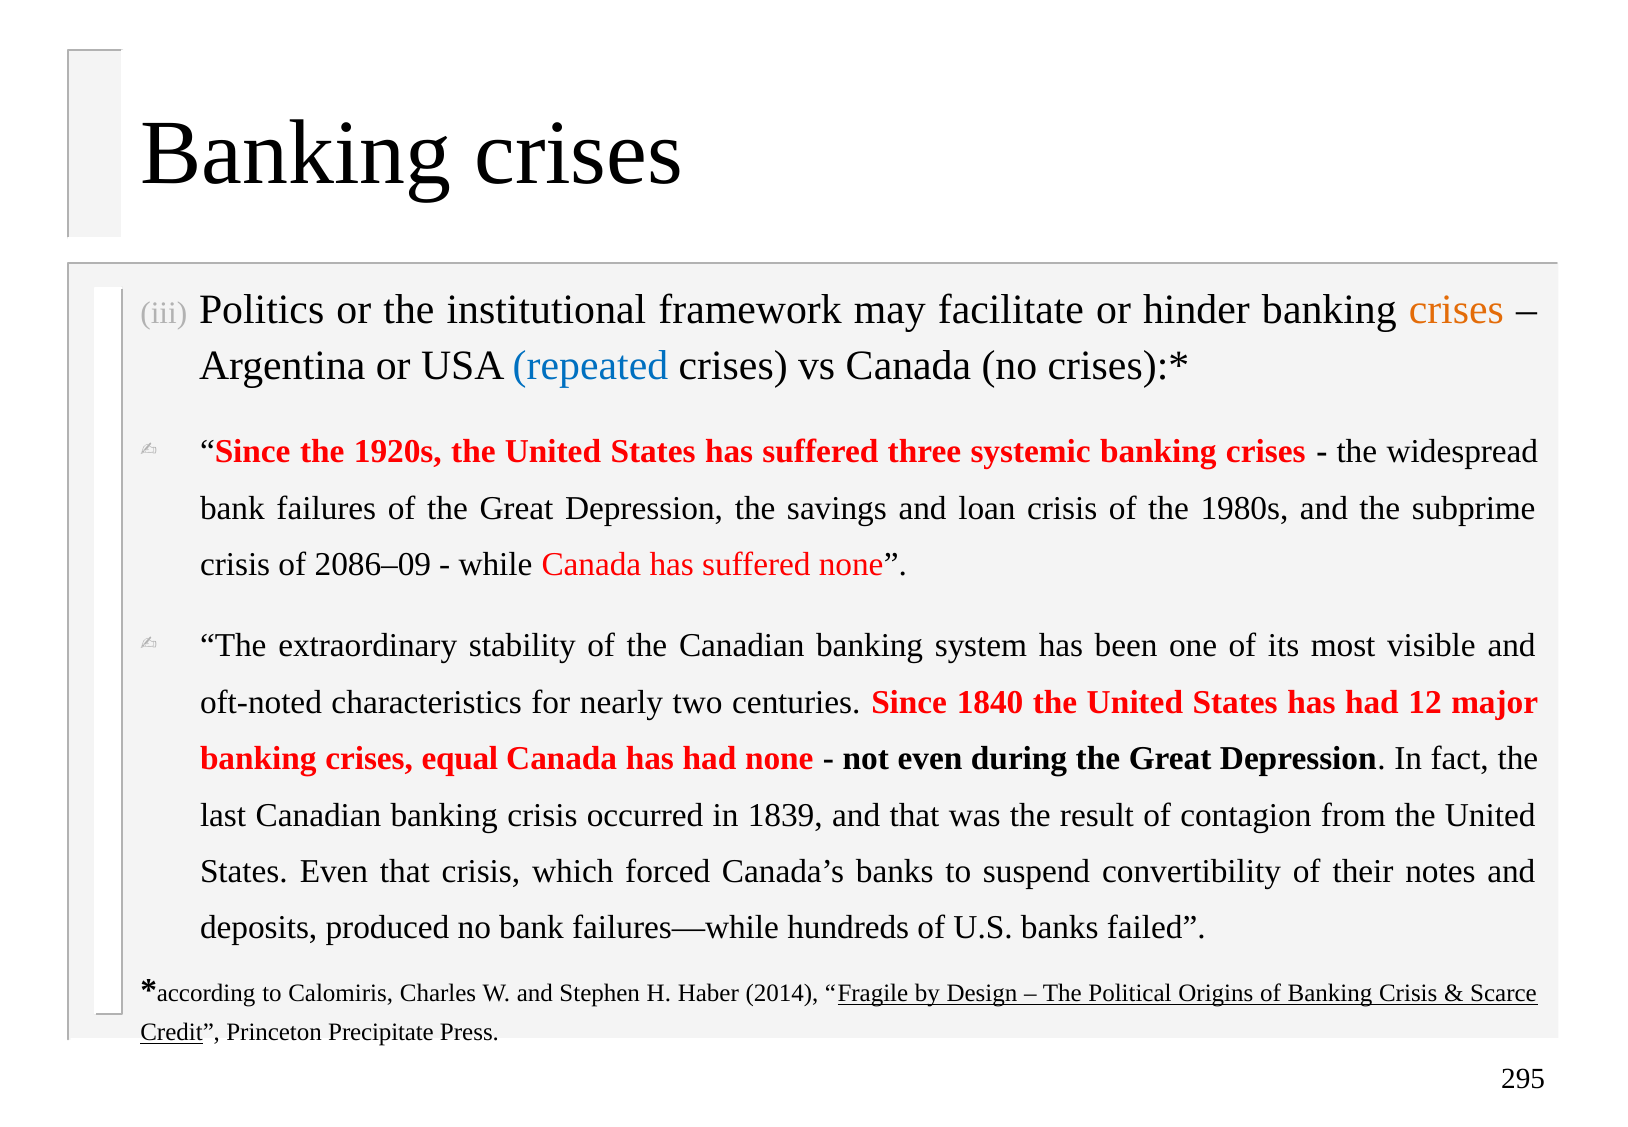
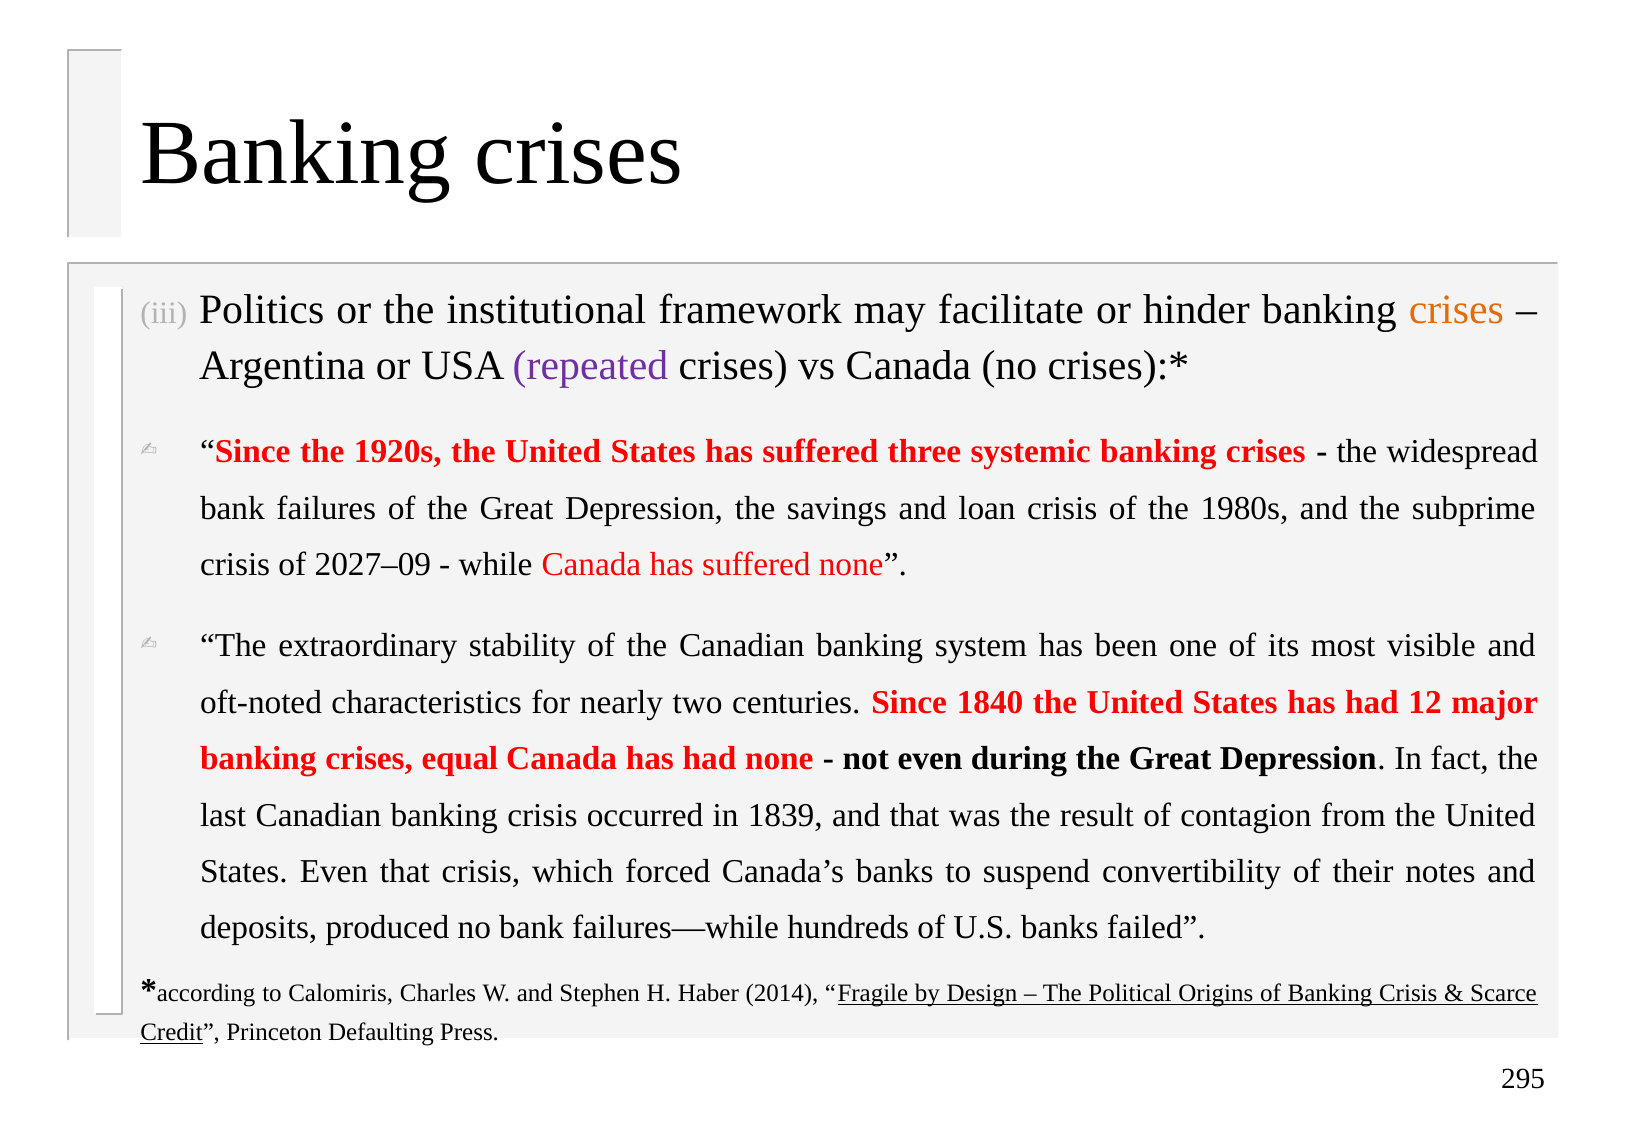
repeated colour: blue -> purple (590, 366)
2086–09: 2086–09 -> 2027–09 (373, 565)
Precipitate: Precipitate -> Defaulting (381, 1033)
